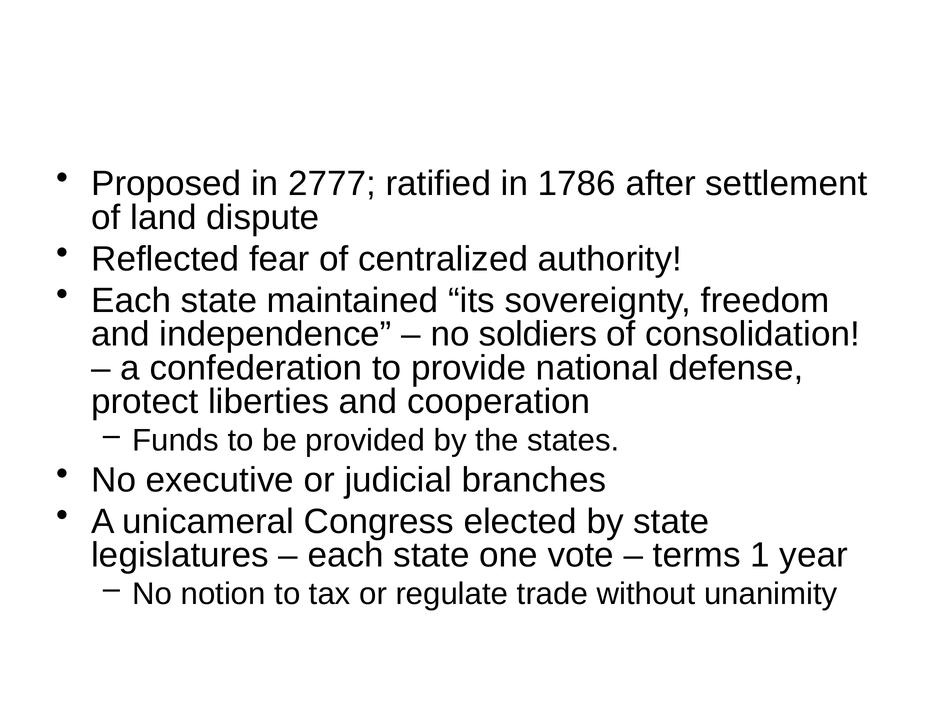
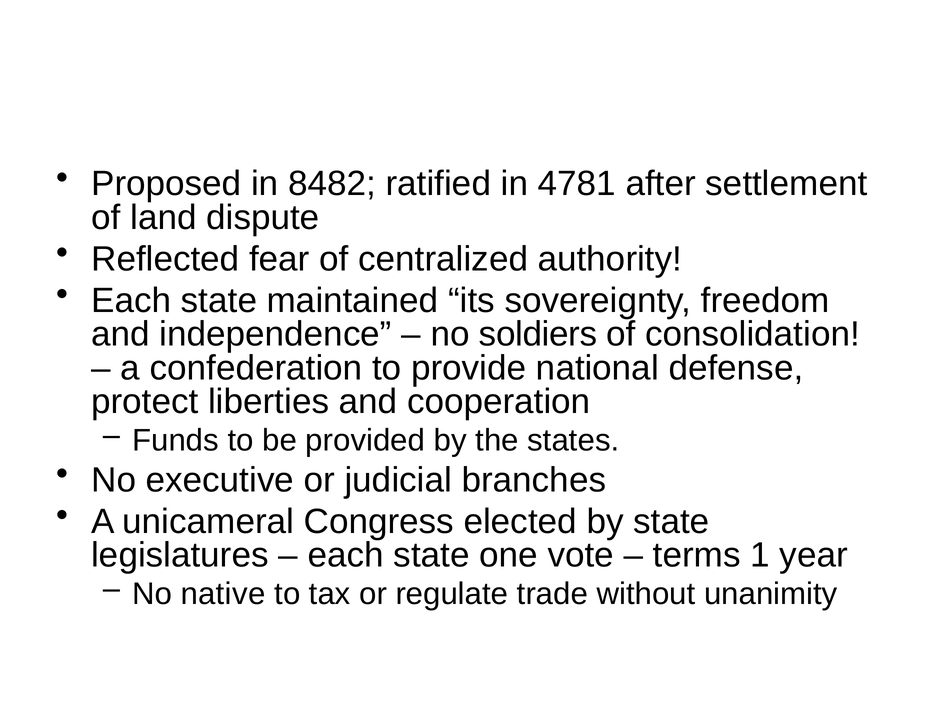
2777: 2777 -> 8482 (332, 184)
1786: 1786 -> 4781 (577, 184)
notion: notion -> native (223, 594)
